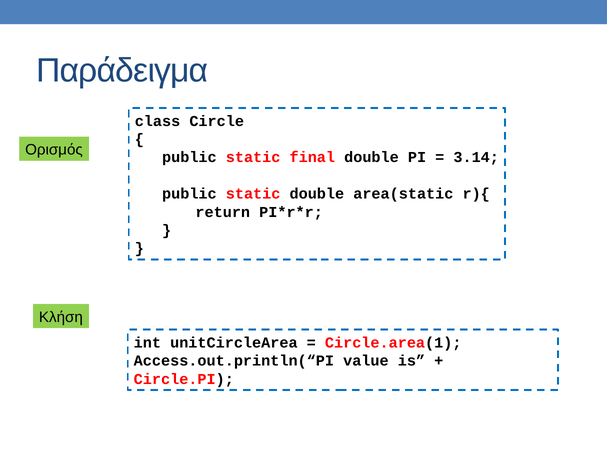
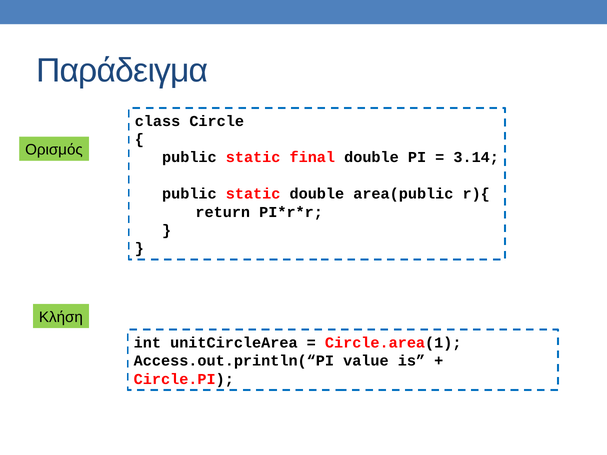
area(static: area(static -> area(public (403, 194)
